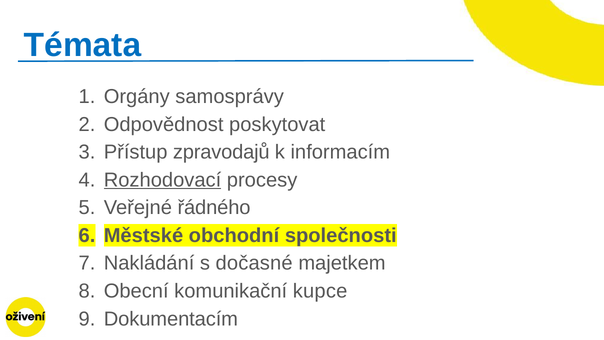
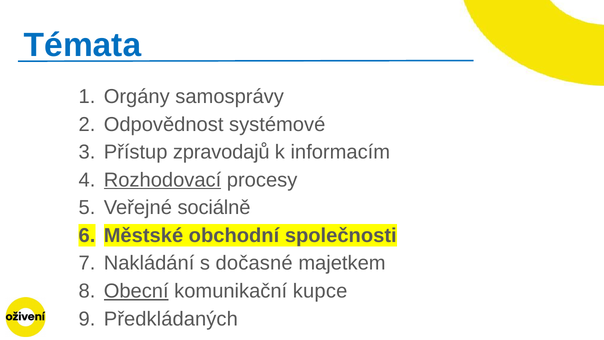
poskytovat: poskytovat -> systémové (277, 124)
řádného: řádného -> sociálně (214, 208)
Obecní underline: none -> present (136, 291)
Dokumentacím: Dokumentacím -> Předkládaných (171, 319)
